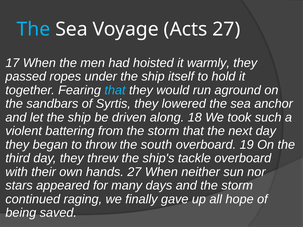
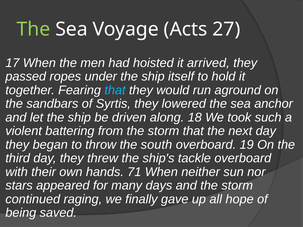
The colour: light blue -> light green (33, 29)
warmly: warmly -> arrived (208, 63)
hands 27: 27 -> 71 (134, 172)
